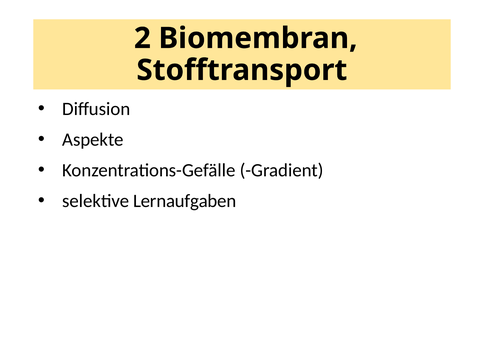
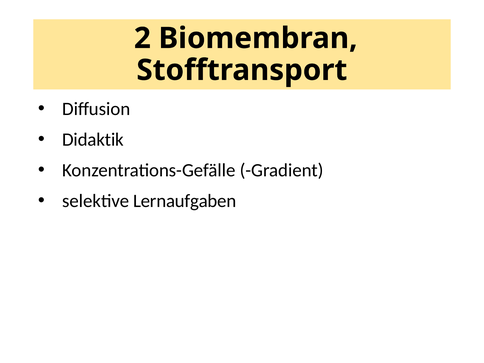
Aspekte: Aspekte -> Didaktik (93, 140)
